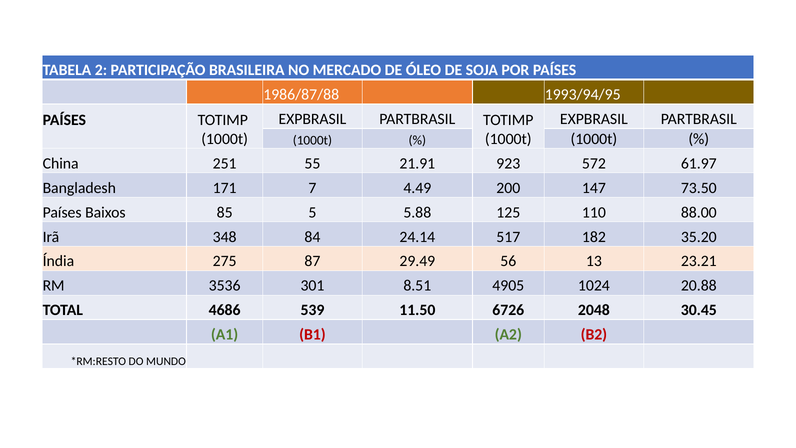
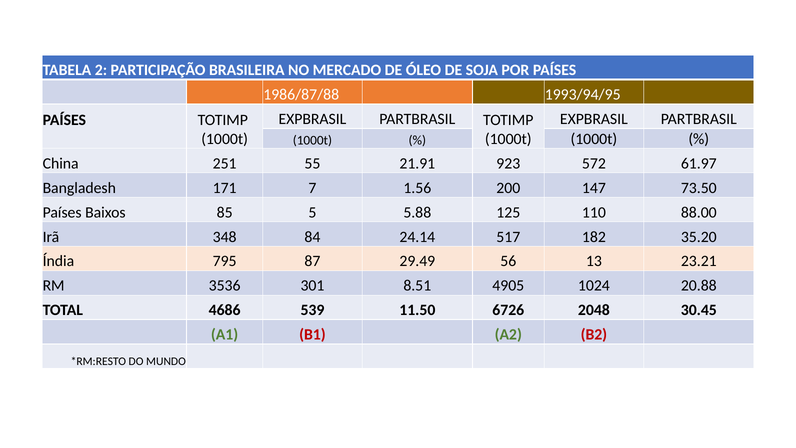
4.49: 4.49 -> 1.56 (417, 188)
275: 275 -> 795 (225, 261)
